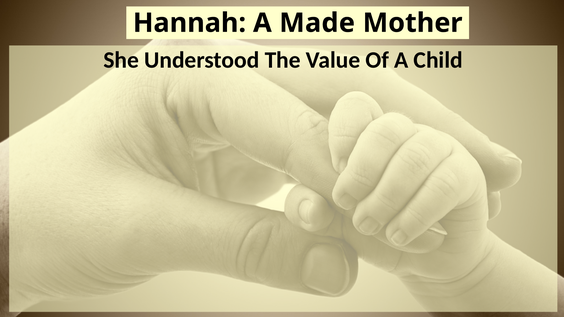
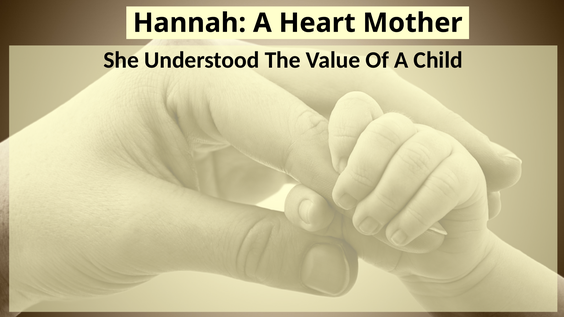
Made: Made -> Heart (317, 23)
